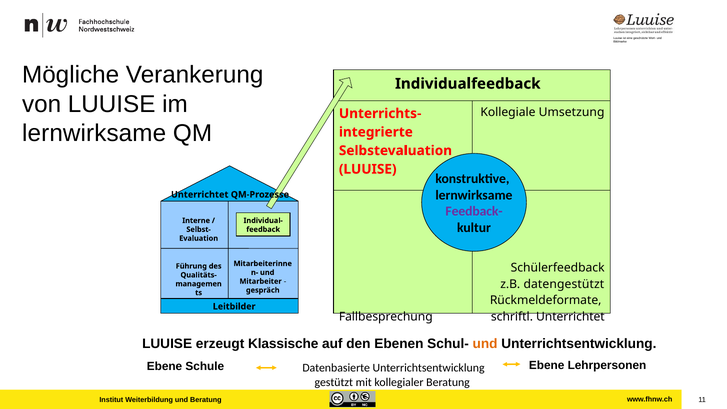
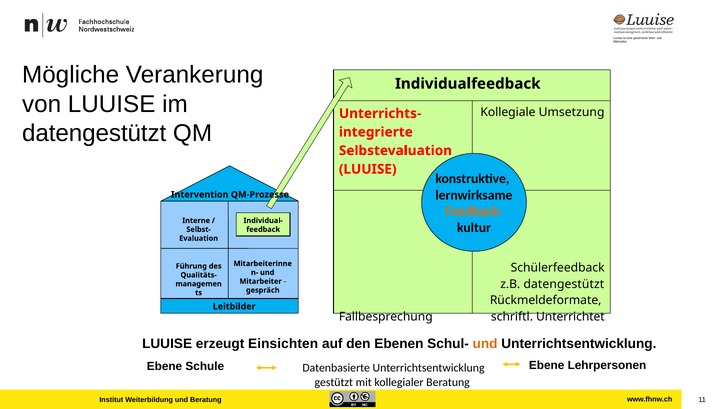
lernwirksame: lernwirksame -> datengestützt (94, 133)
Unterrichtet: Unterrichtet -> Intervention (200, 195)
Feedback- colour: purple -> orange (474, 211)
Klassische: Klassische -> Einsichten (283, 344)
